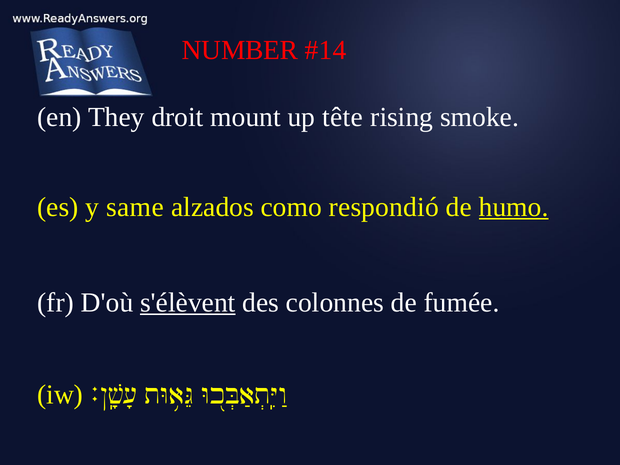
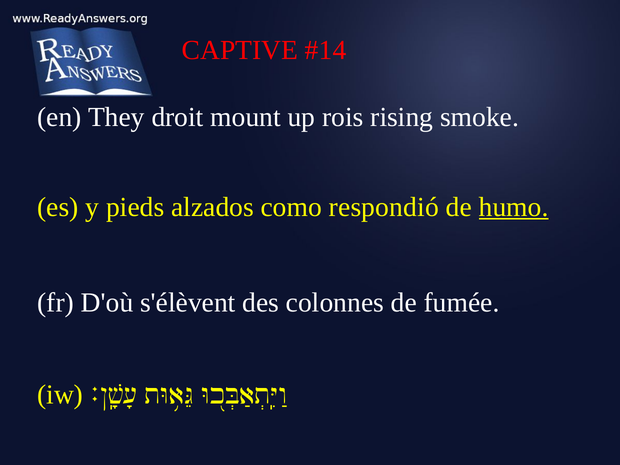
NUMBER: NUMBER -> CAPTIVE (240, 50)
tête: tête -> rois (343, 117)
same: same -> pieds (135, 207)
s'élèvent underline: present -> none (188, 302)
